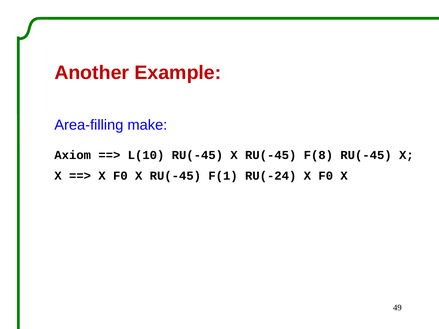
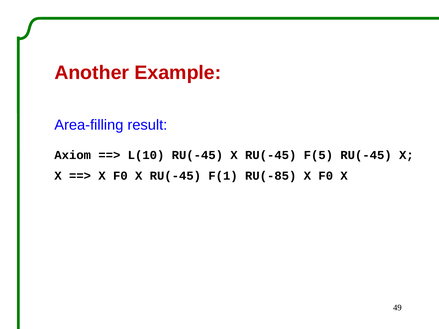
make: make -> result (147, 125)
F(8: F(8 -> F(5 (318, 155)
RU(-24: RU(-24 -> RU(-85 (271, 176)
